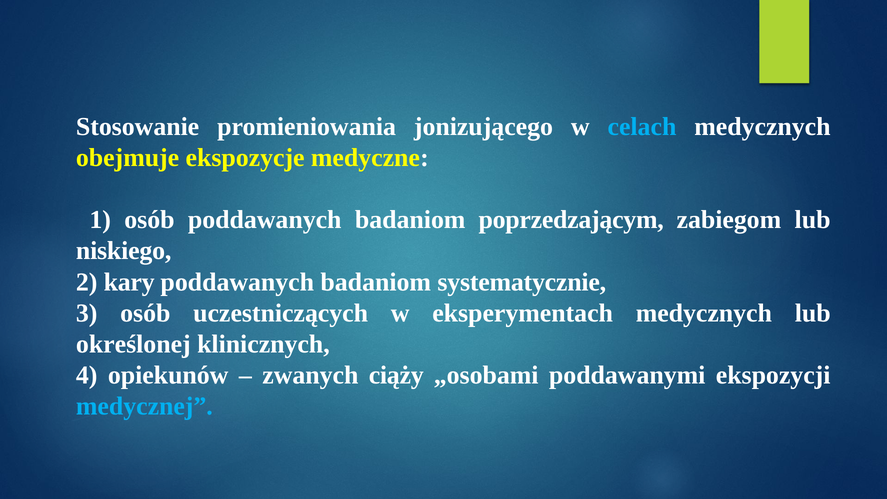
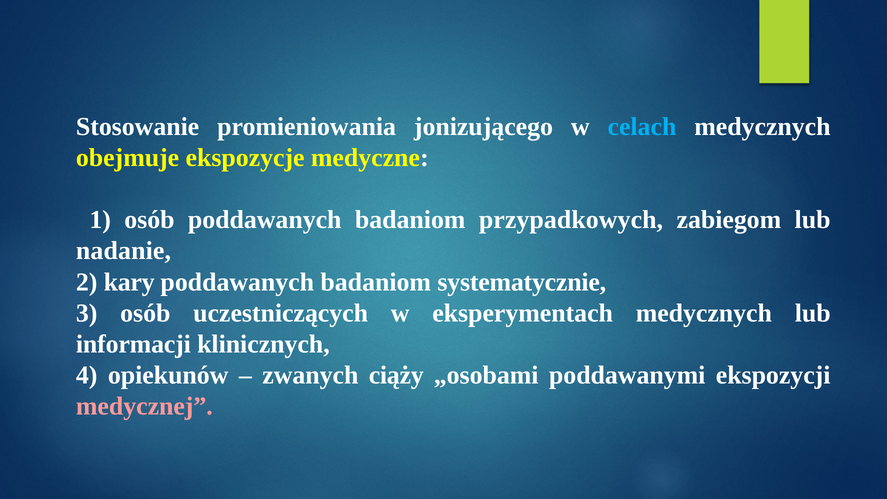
poprzedzającym: poprzedzającym -> przypadkowych (571, 220)
niskiego: niskiego -> nadanie (124, 251)
określonej: określonej -> informacji (133, 344)
medycznej colour: light blue -> pink (144, 406)
